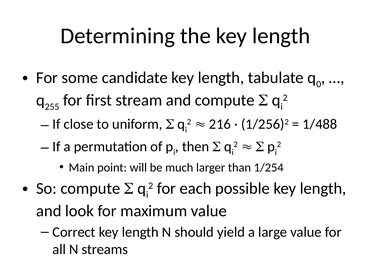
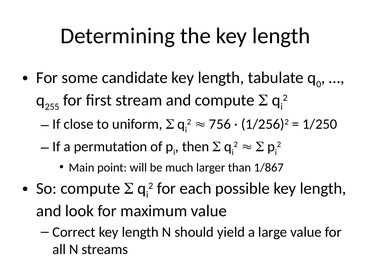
216: 216 -> 756 (220, 124)
1/488: 1/488 -> 1/250 (320, 124)
1/254: 1/254 -> 1/867 (269, 168)
